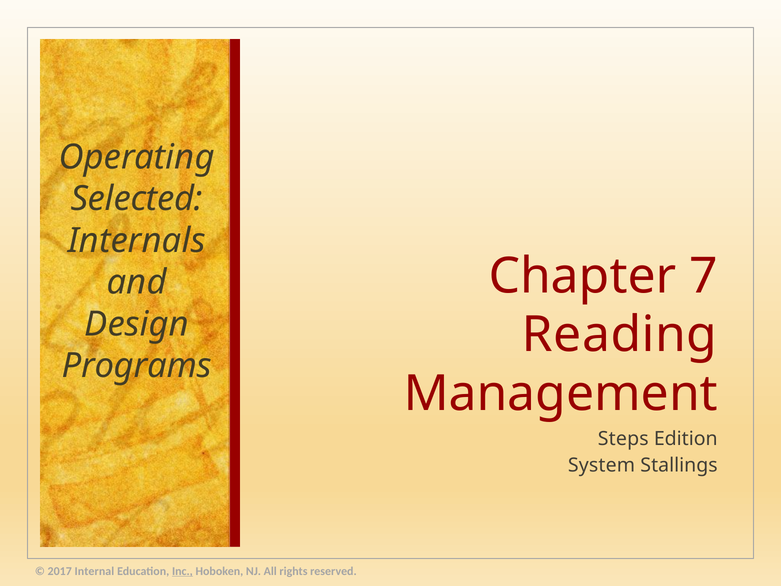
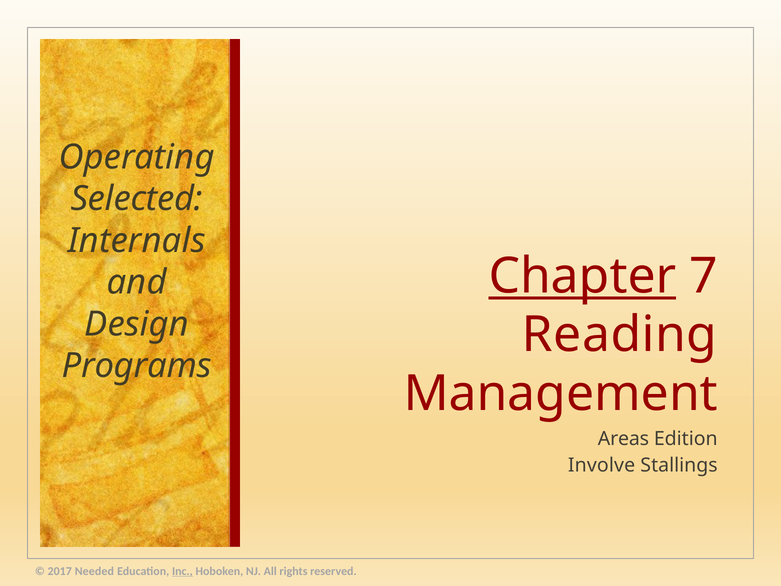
Chapter underline: none -> present (582, 276)
Steps: Steps -> Areas (623, 438)
System: System -> Involve (602, 465)
Internal: Internal -> Needed (94, 571)
